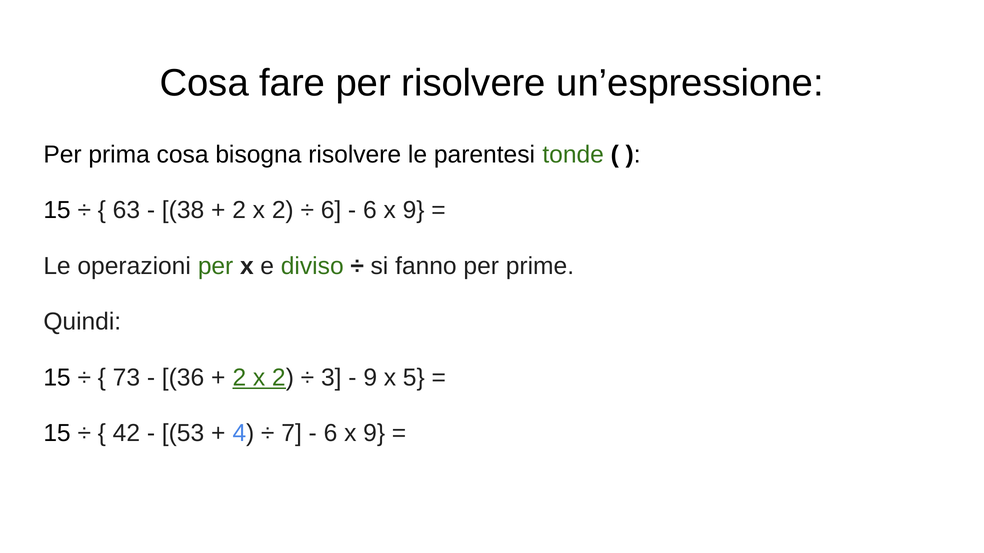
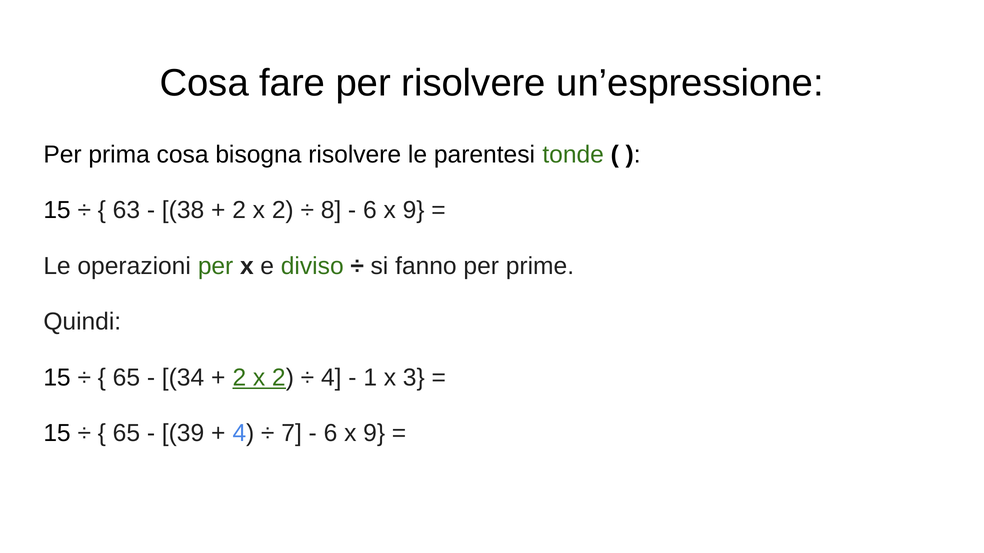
6: 6 -> 8 (331, 211)
73: 73 -> 65 (126, 378)
36: 36 -> 34 (183, 378)
3: 3 -> 4 (331, 378)
9: 9 -> 1 (370, 378)
5: 5 -> 3 (414, 378)
42: 42 -> 65 (126, 434)
53: 53 -> 39 (183, 434)
